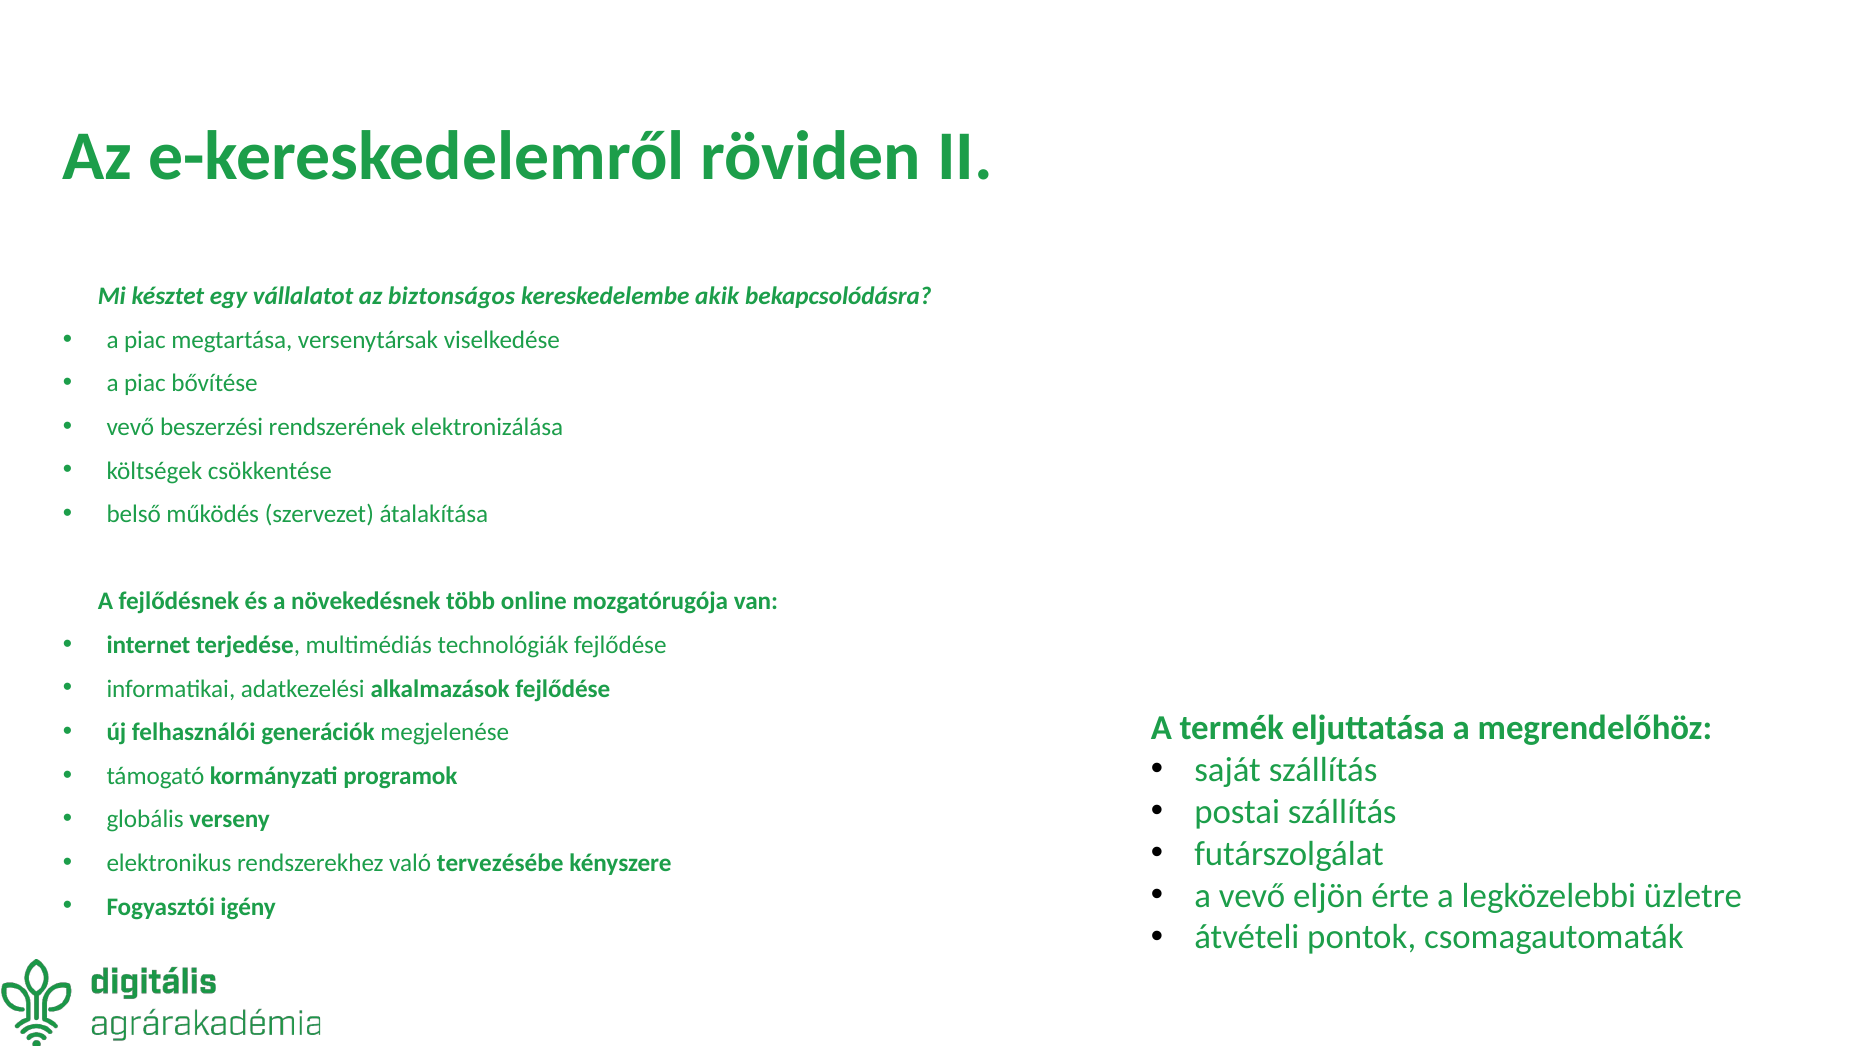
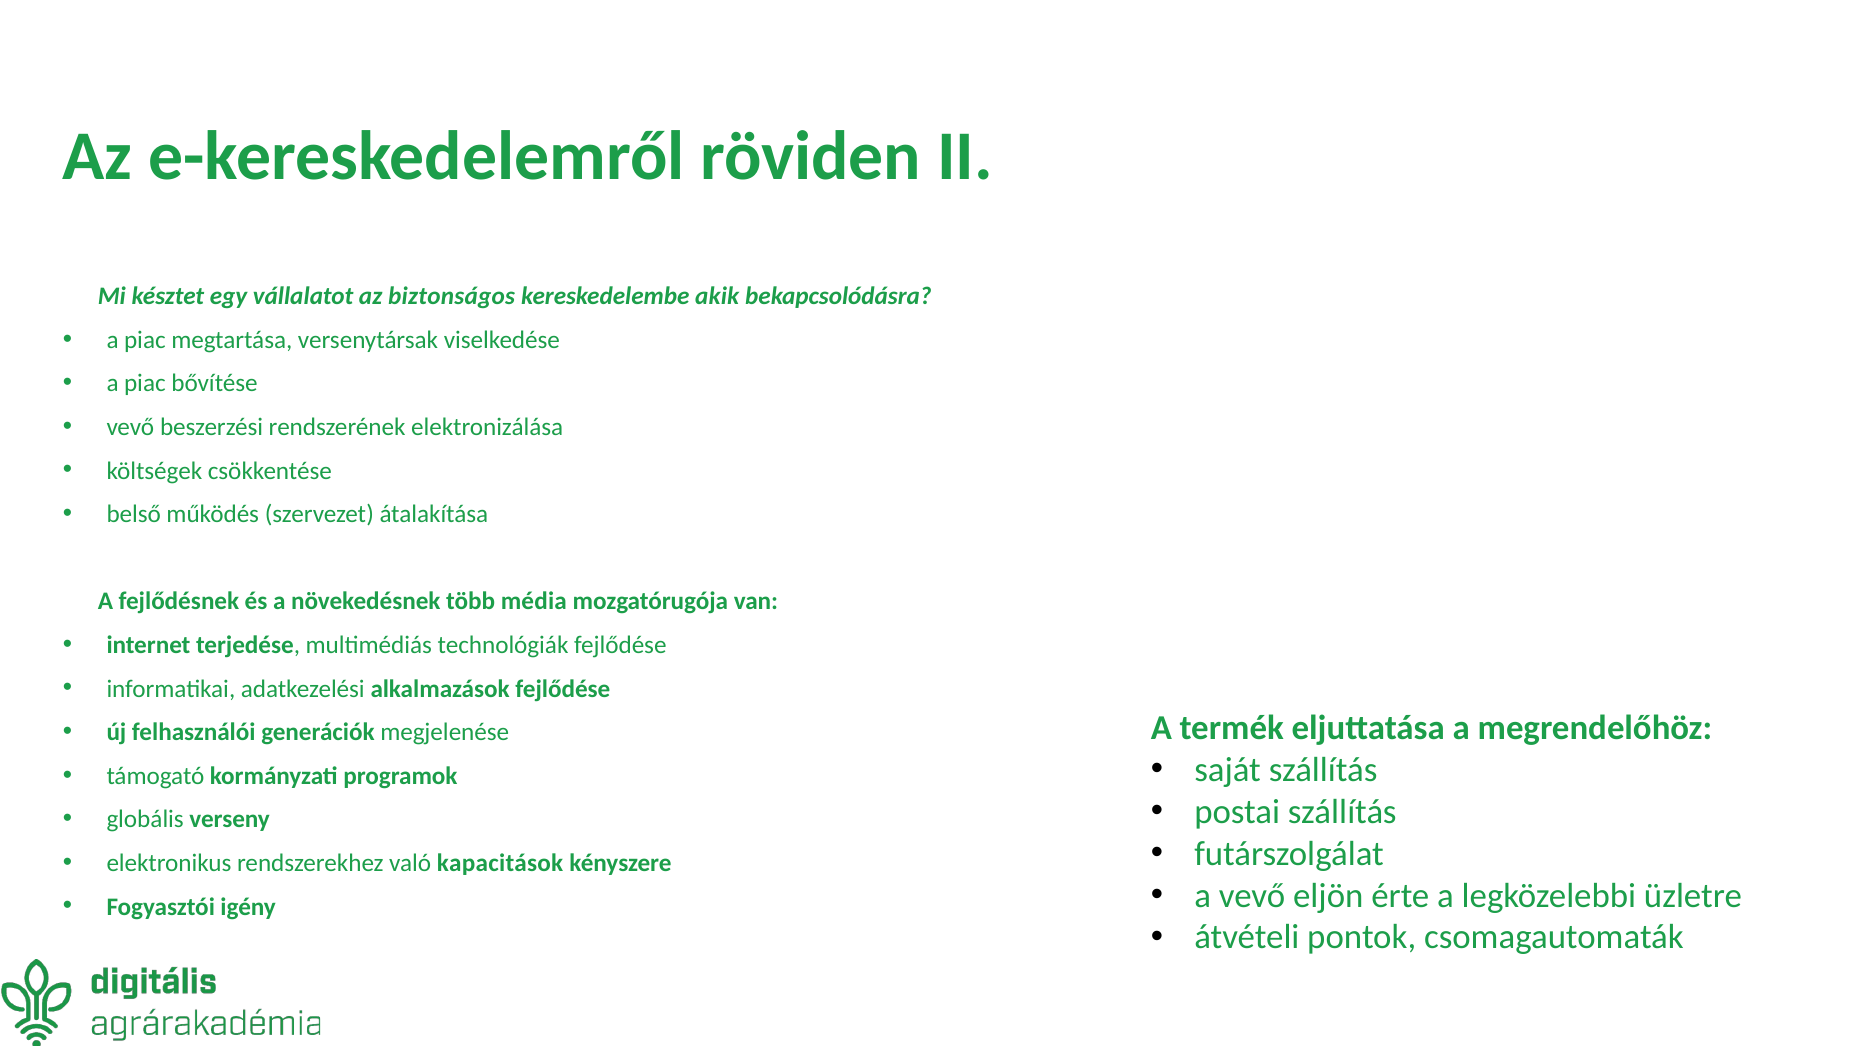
online: online -> média (534, 601)
tervezésébe: tervezésébe -> kapacitások (500, 863)
